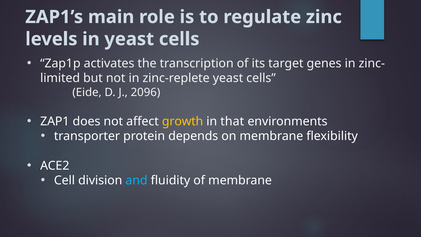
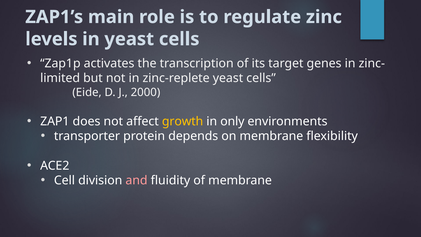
2096: 2096 -> 2000 (145, 92)
that: that -> only (232, 121)
and colour: light blue -> pink (136, 180)
